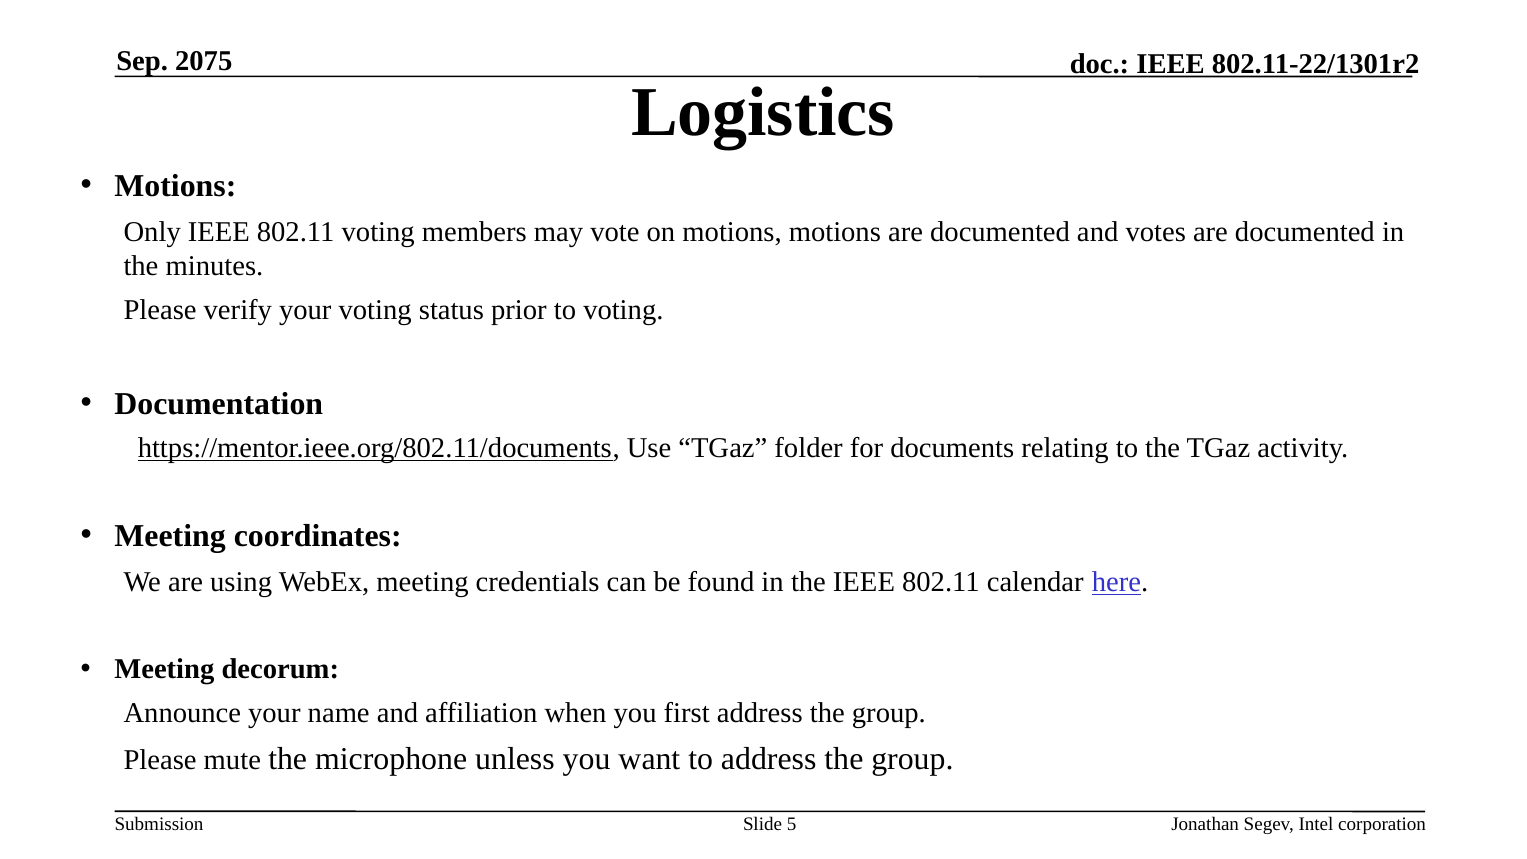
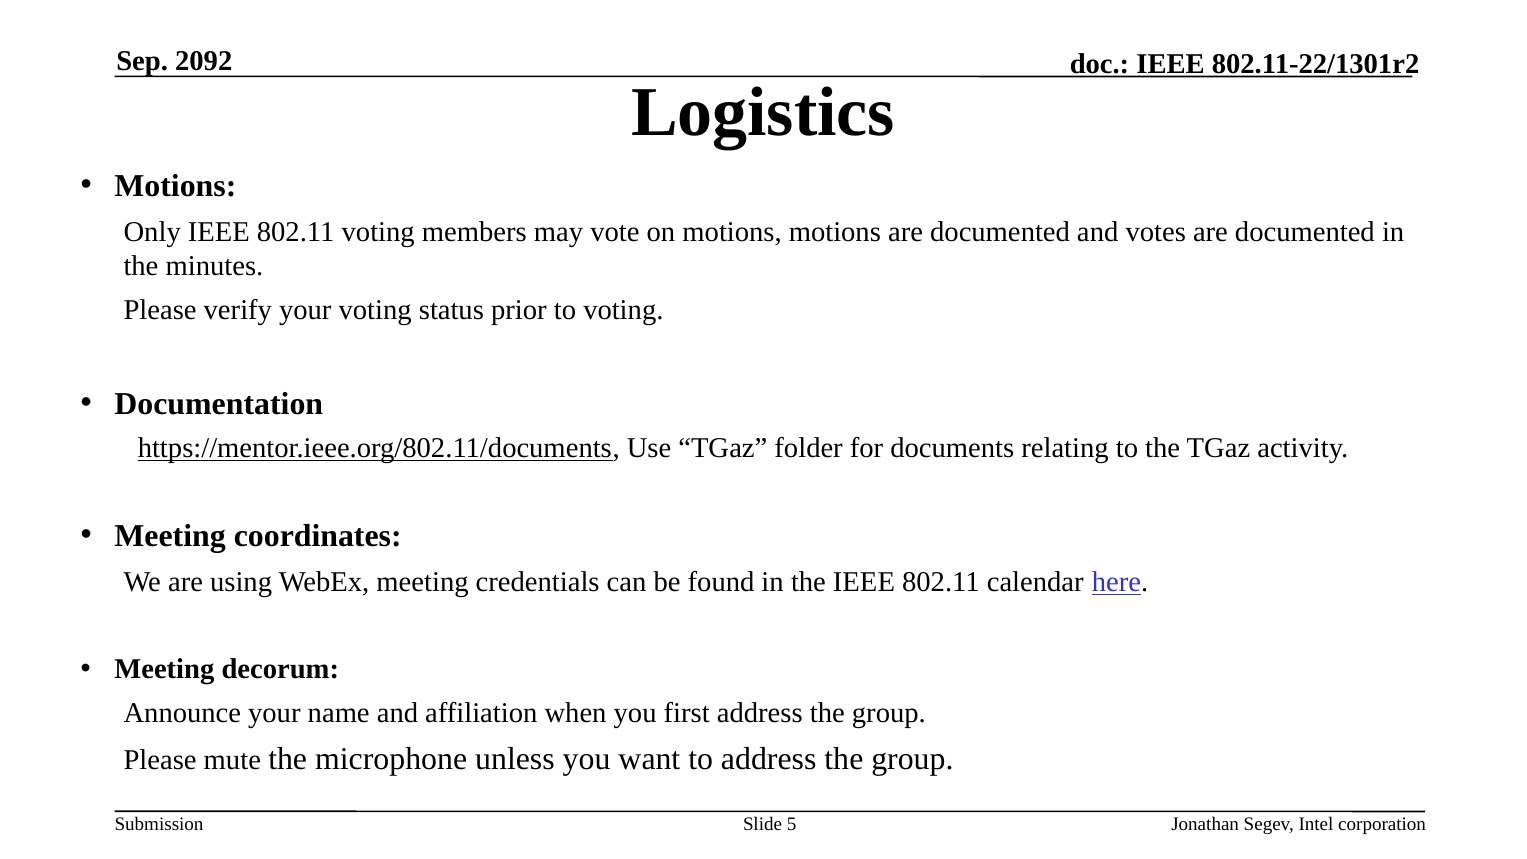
2075: 2075 -> 2092 (204, 61)
